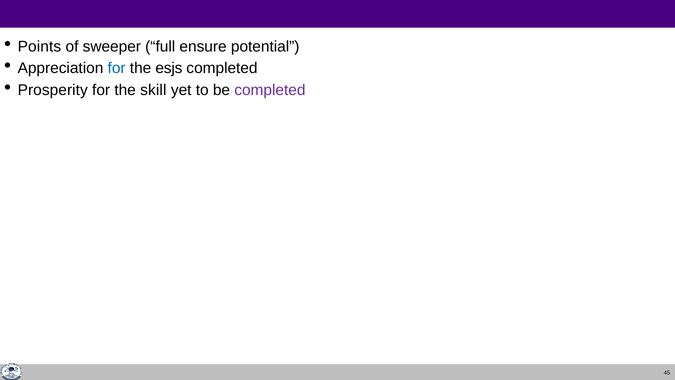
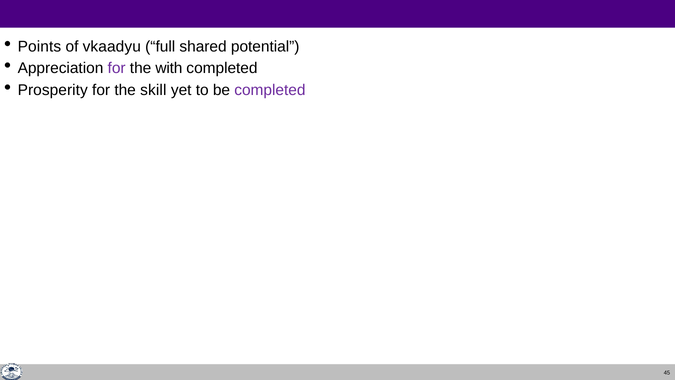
sweeper: sweeper -> vkaadyu (112, 47)
ensure: ensure -> shared (203, 47)
for colour: blue -> purple (117, 68)
esjs: esjs -> with (169, 68)
